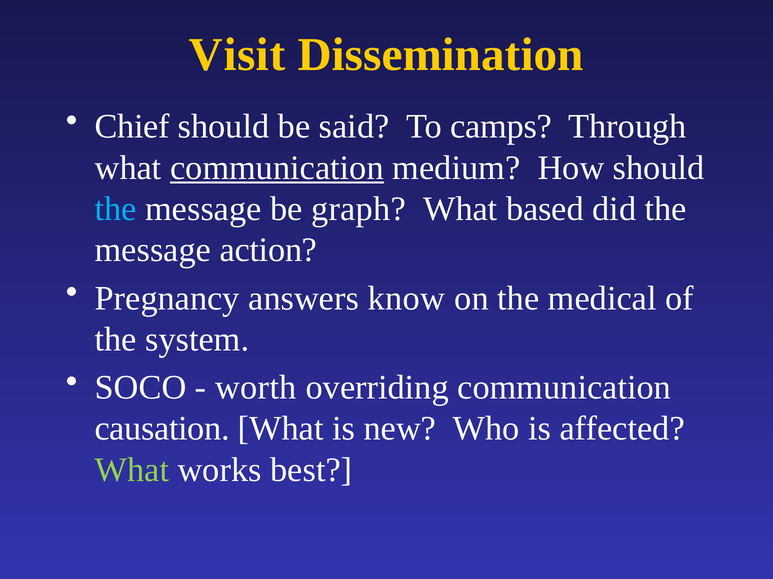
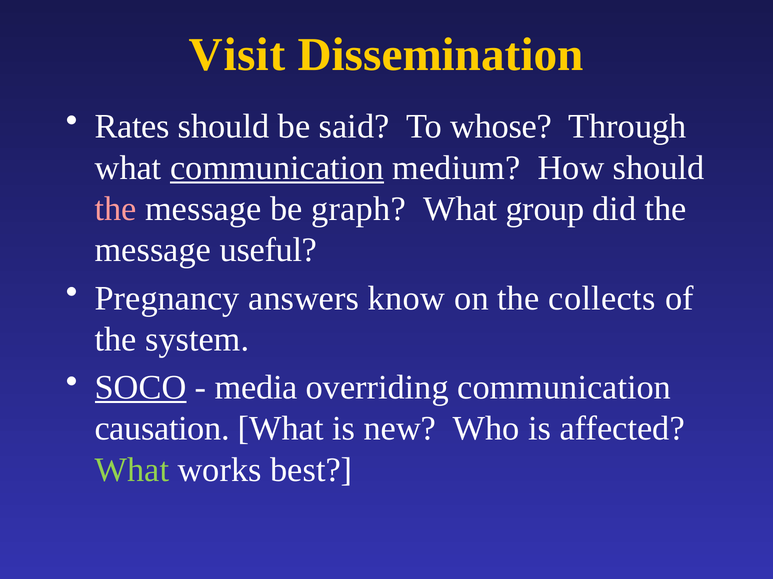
Chief: Chief -> Rates (132, 127)
camps: camps -> whose (501, 127)
the colour: light blue -> pink (116, 209)
based: based -> group (545, 209)
action: action -> useful (268, 250)
medical: medical -> collects (602, 299)
SOCO underline: none -> present (141, 388)
worth: worth -> media (256, 388)
